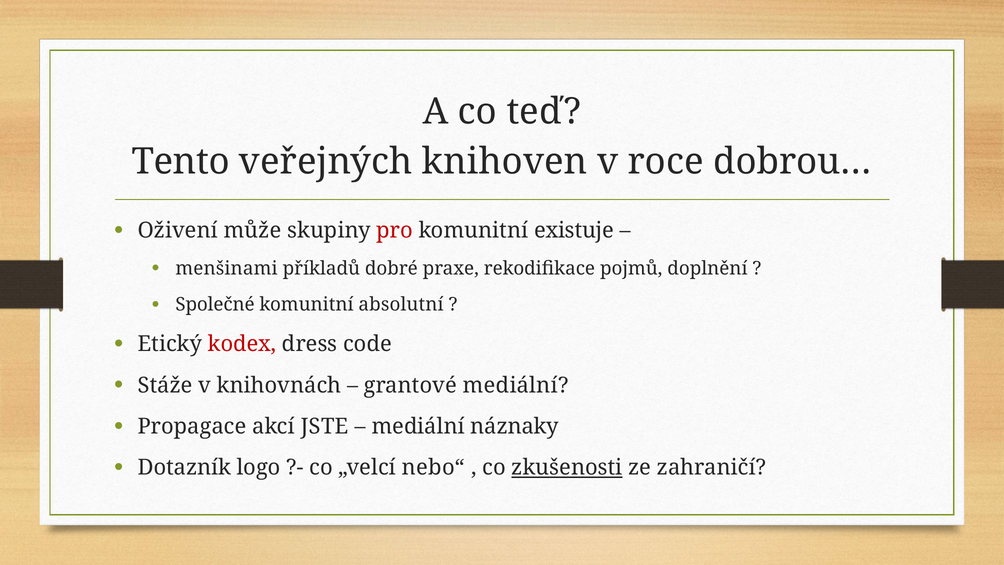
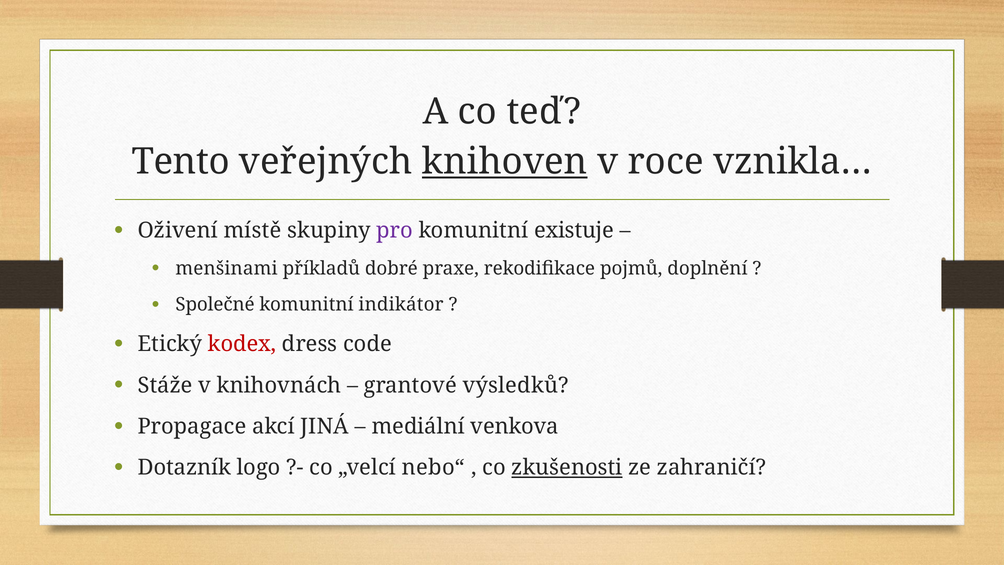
knihoven underline: none -> present (505, 162)
dobrou…: dobrou… -> vznikla… (793, 162)
může: může -> místě (253, 231)
pro colour: red -> purple (395, 231)
absolutní: absolutní -> indikátor (401, 305)
grantové mediální: mediální -> výsledků (516, 385)
JSTE: JSTE -> JINÁ (325, 426)
náznaky: náznaky -> venkova (515, 426)
